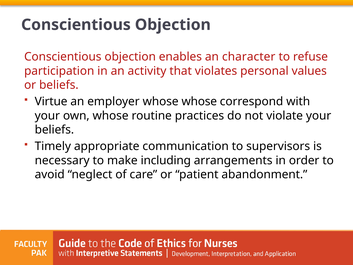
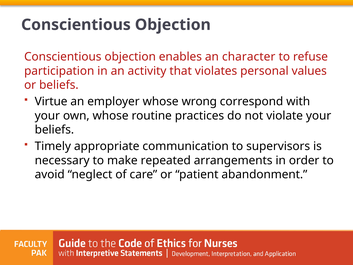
whose whose: whose -> wrong (199, 101)
including: including -> repeated (166, 160)
